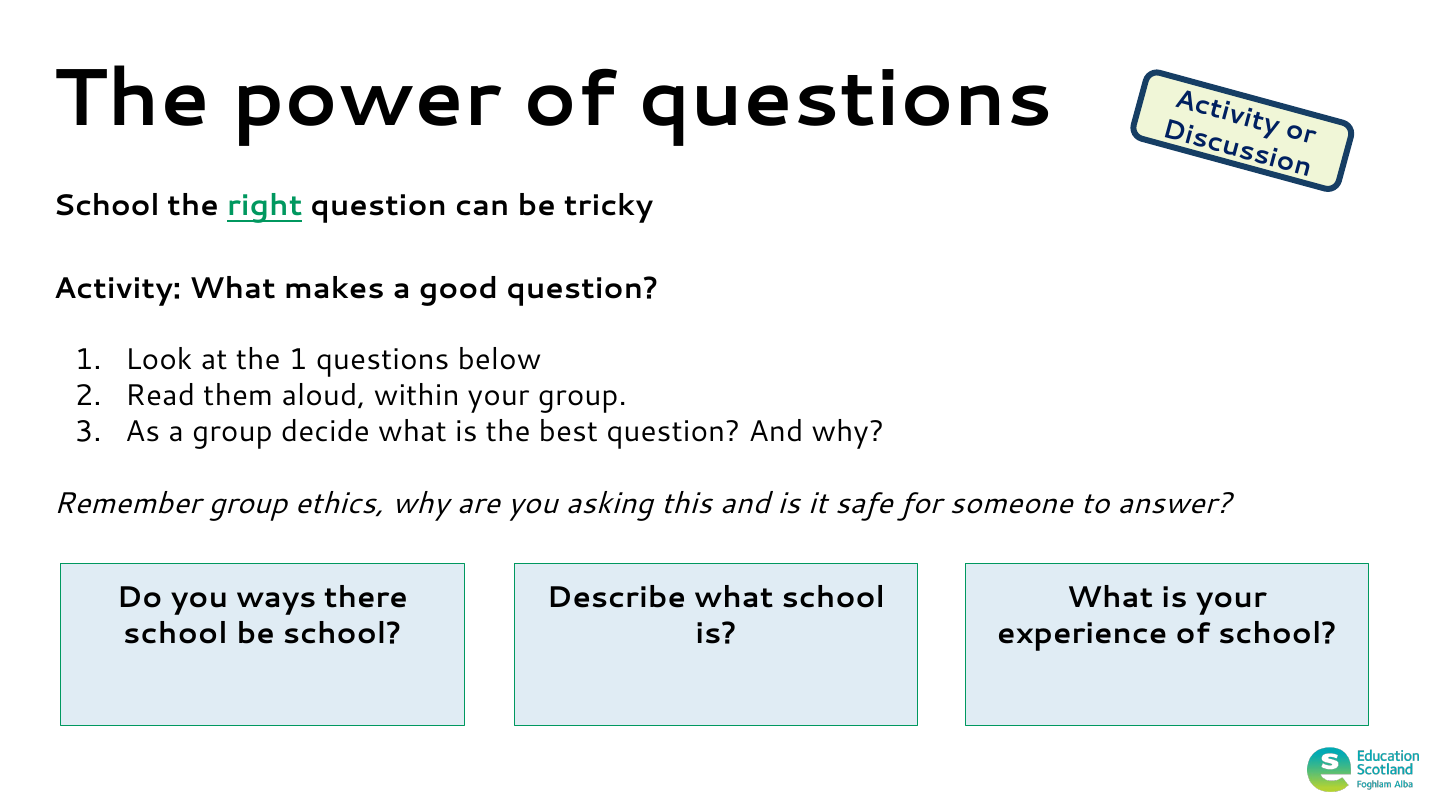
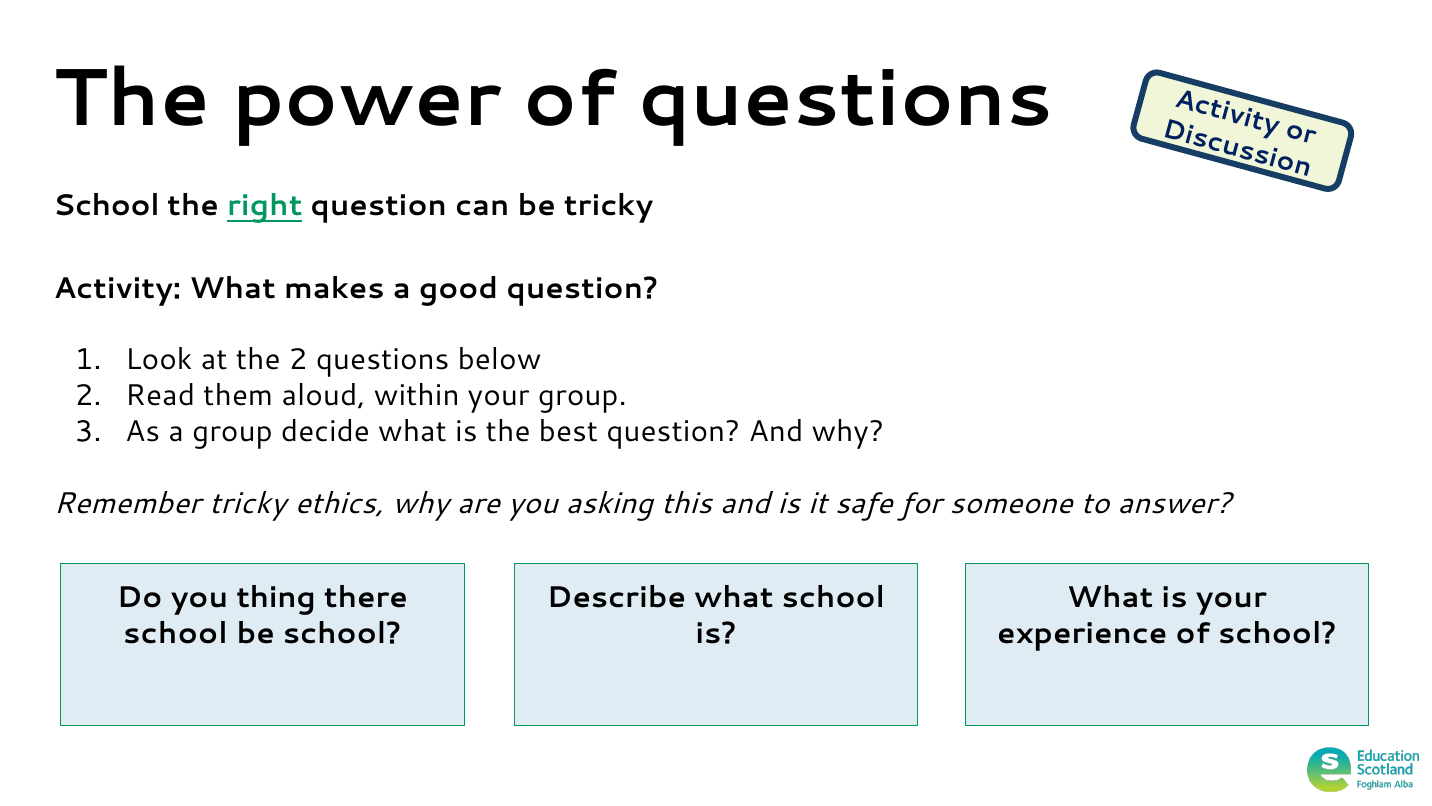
the 1: 1 -> 2 (298, 360)
Remember group: group -> tricky (248, 503)
ways: ways -> thing (276, 597)
